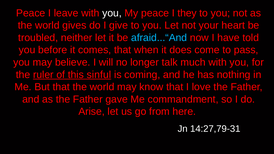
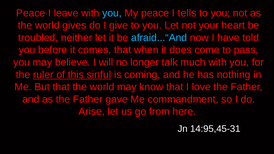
you colour: white -> light blue (112, 13)
they: they -> tells (187, 13)
14:27,79-31: 14:27,79-31 -> 14:95,45-31 (215, 129)
